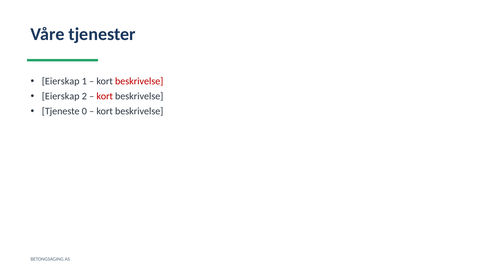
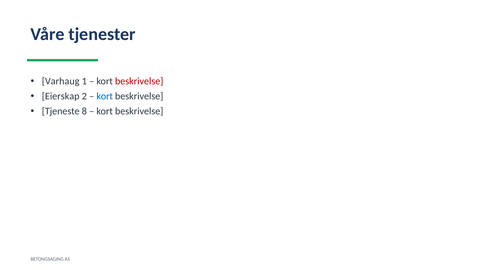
Eierskap: Eierskap -> Varhaug (61, 81)
kort colour: red -> blue (105, 97)
0: 0 -> 8 (84, 112)
